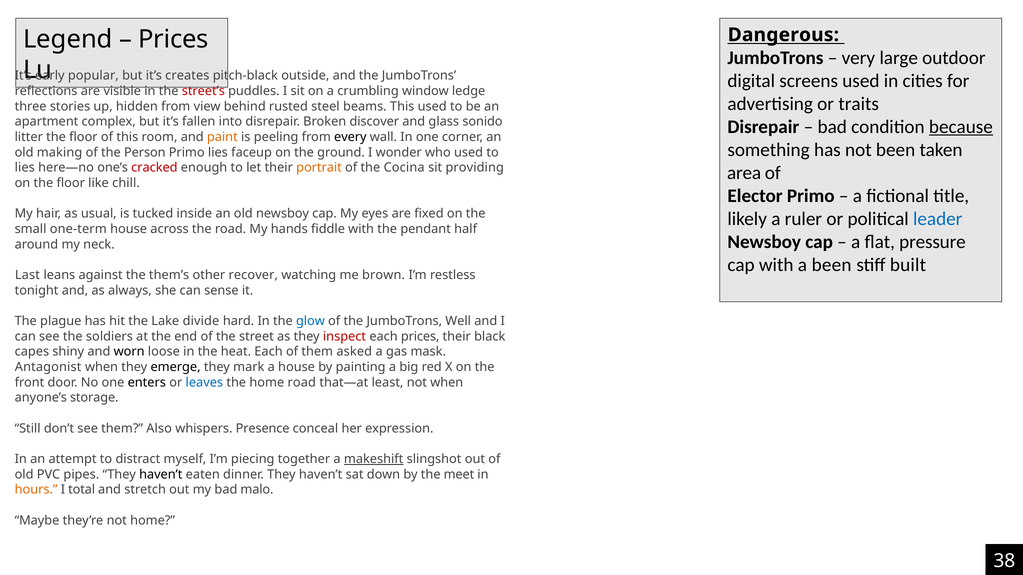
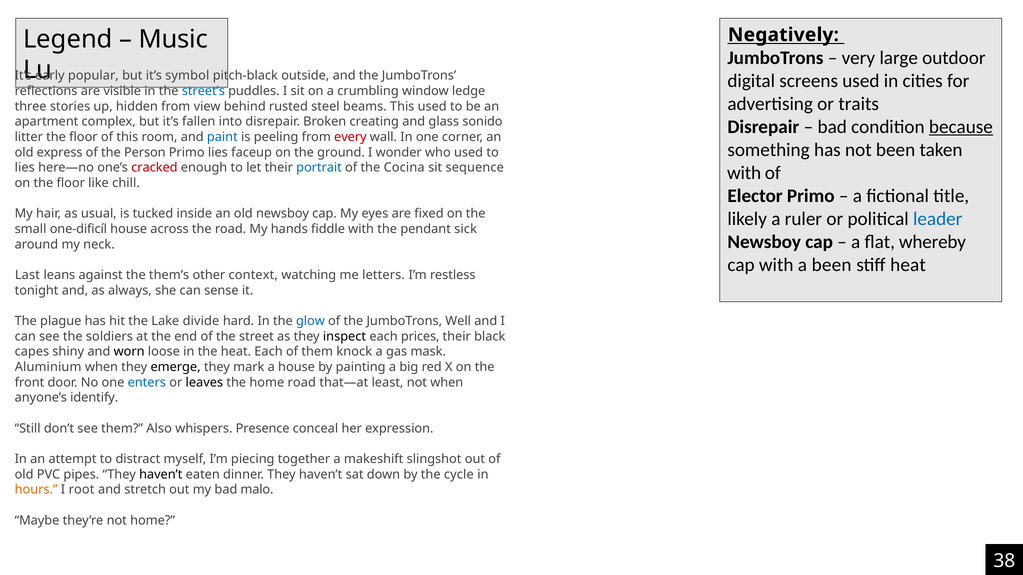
Dangerous: Dangerous -> Negatively (783, 35)
Prices: Prices -> Music (173, 39)
creates: creates -> symbol (187, 76)
street’s colour: red -> blue (203, 91)
discover: discover -> creating (374, 122)
paint colour: orange -> blue (222, 137)
every colour: black -> red (350, 137)
making: making -> express (60, 153)
portrait colour: orange -> blue (319, 168)
providing: providing -> sequence (475, 168)
area: area -> with (744, 173)
one-term: one-term -> one-dificíl (78, 229)
half: half -> sick (466, 229)
pressure: pressure -> whereby (932, 242)
stiff built: built -> heat (908, 265)
recover: recover -> context (253, 275)
brown: brown -> letters (384, 275)
inspect colour: red -> black (345, 337)
asked: asked -> knock (354, 352)
Antagonist: Antagonist -> Aluminium (48, 367)
enters colour: black -> blue (147, 383)
leaves colour: blue -> black (204, 383)
storage: storage -> identify (94, 398)
makeshift underline: present -> none (374, 459)
meet: meet -> cycle (459, 475)
total: total -> root (82, 490)
